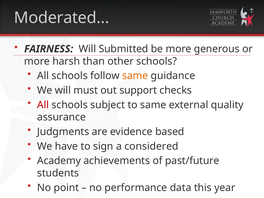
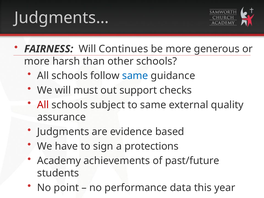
Moderated…: Moderated… -> Judgments… (62, 18)
Submitted: Submitted -> Continues (123, 49)
same colour: orange -> blue (135, 76)
considered: considered -> protections (151, 146)
